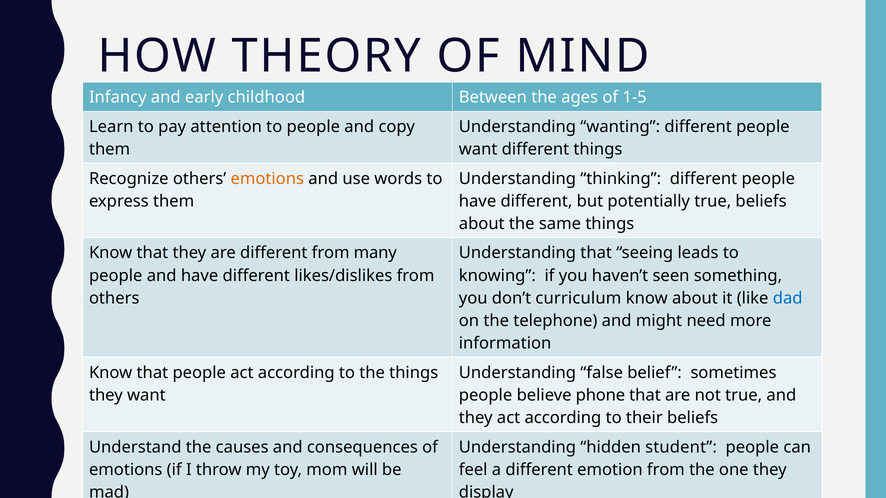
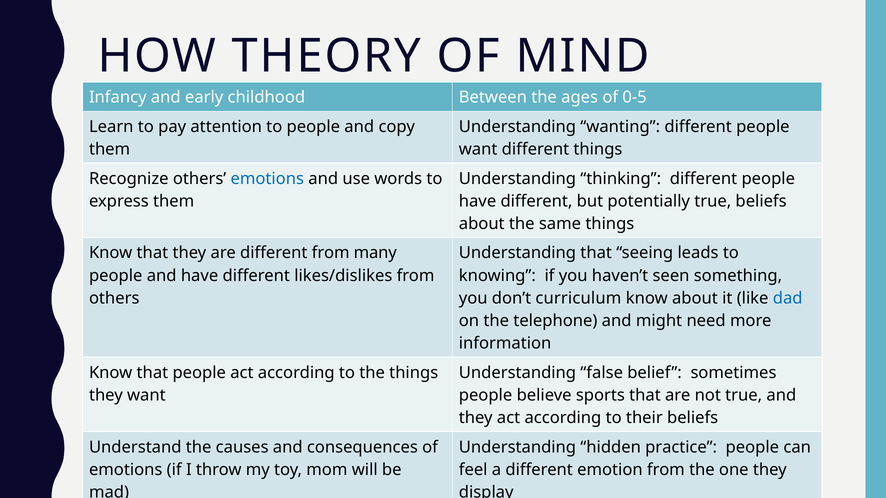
1-5: 1-5 -> 0-5 (635, 98)
emotions colour: orange -> blue (267, 179)
phone: phone -> sports (600, 395)
student: student -> practice (681, 447)
